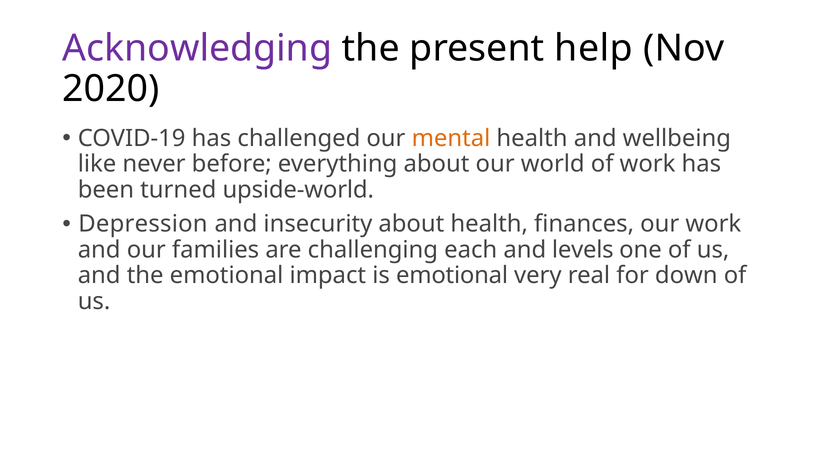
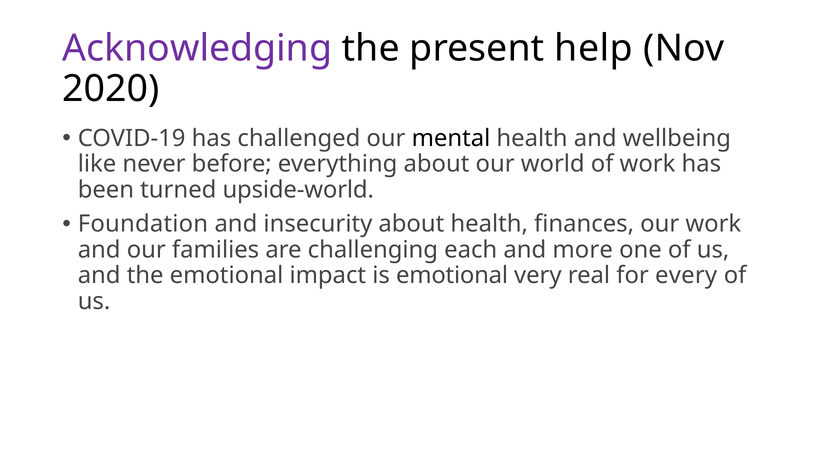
mental colour: orange -> black (451, 138)
Depression: Depression -> Foundation (143, 224)
levels: levels -> more (583, 250)
down: down -> every (686, 276)
